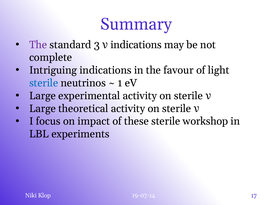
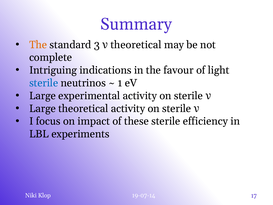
The colour: purple -> orange (38, 45)
3 indications: indications -> theoretical (136, 45)
workshop: workshop -> efficiency (205, 121)
